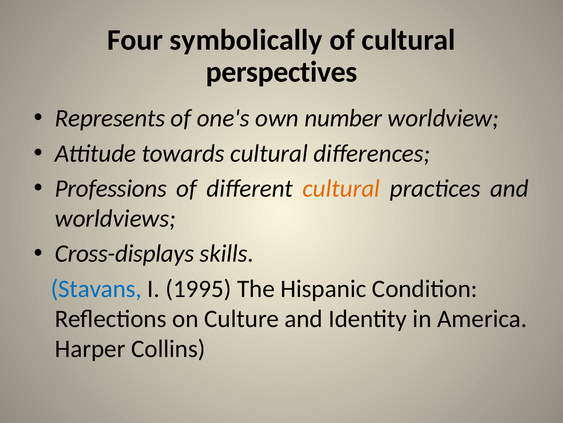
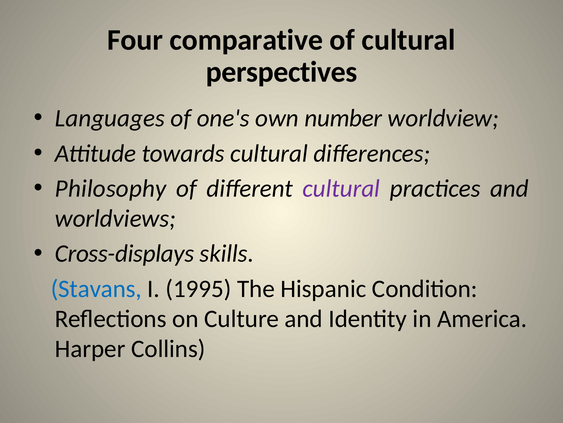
symbolically: symbolically -> comparative (246, 40)
Represents: Represents -> Languages (110, 118)
Professions: Professions -> Philosophy (111, 188)
cultural colour: orange -> purple (341, 188)
